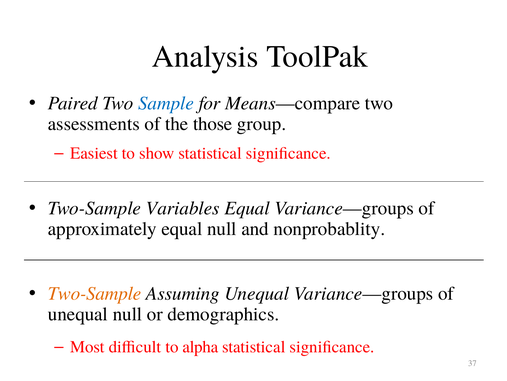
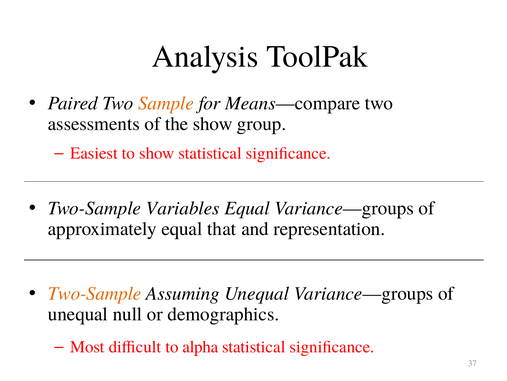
Sample colour: blue -> orange (166, 103)
the those: those -> show (213, 124)
equal null: null -> that (222, 228)
nonprobablity: nonprobablity -> representation (329, 228)
